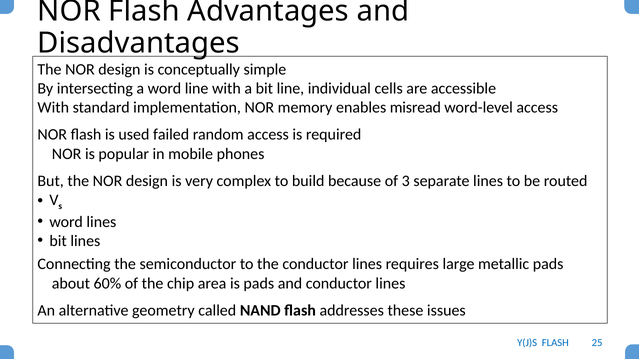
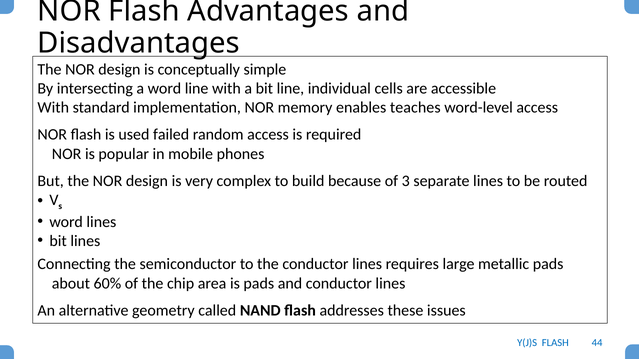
misread: misread -> teaches (415, 108)
25: 25 -> 44 (597, 343)
